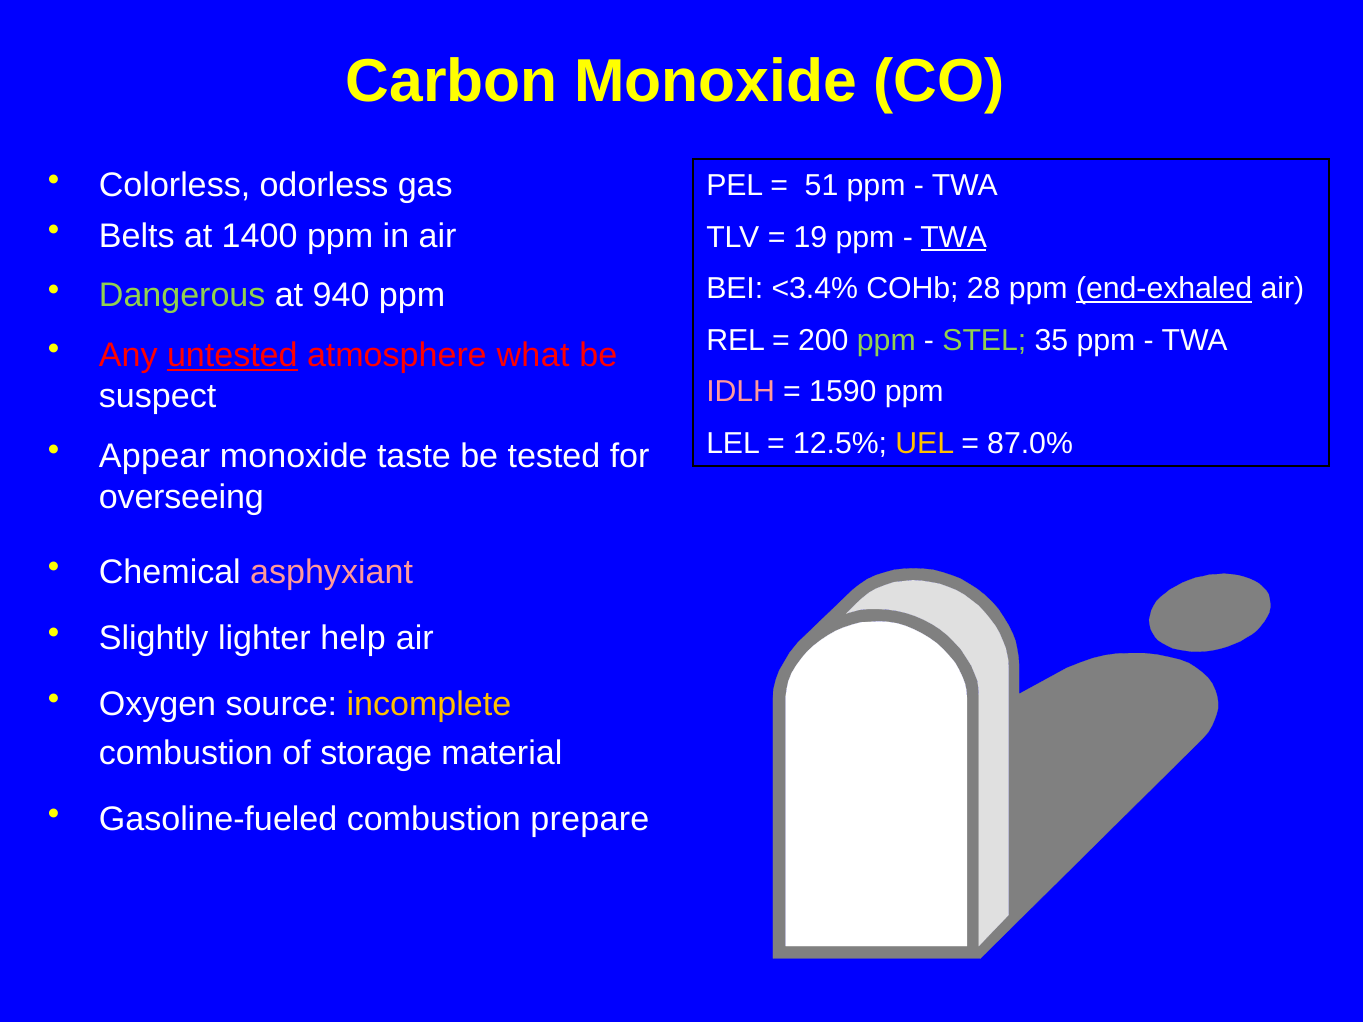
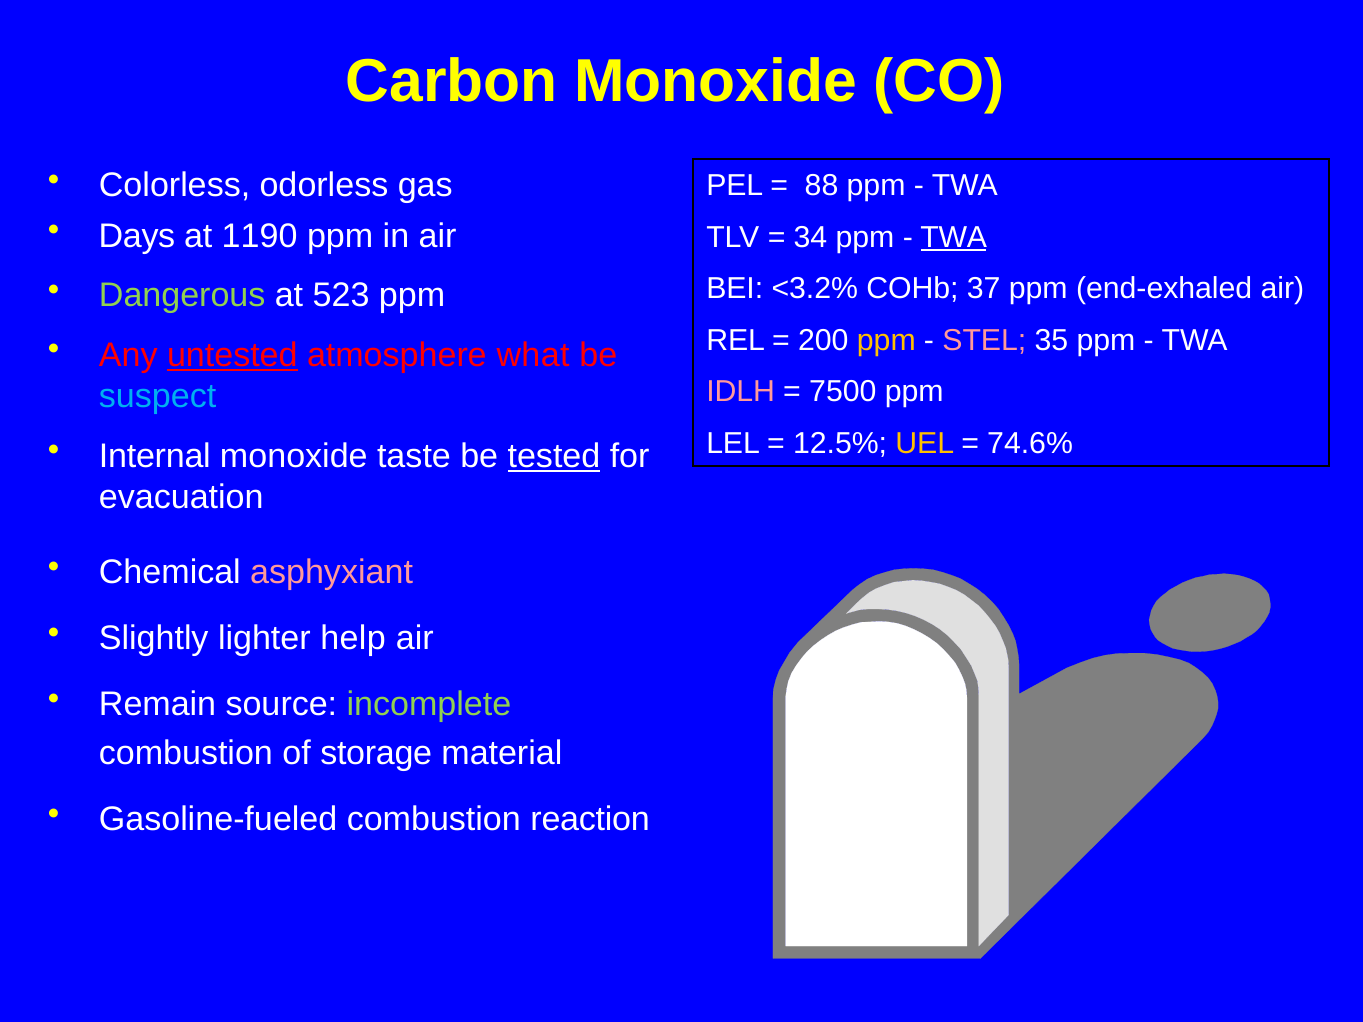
51: 51 -> 88 (822, 186)
Belts: Belts -> Days (137, 236)
1400: 1400 -> 1190 (260, 236)
19: 19 -> 34 (810, 237)
<3.4%: <3.4% -> <3.2% (815, 289)
28: 28 -> 37 (984, 289)
end-exhaled underline: present -> none (1164, 289)
940: 940 -> 523 (341, 296)
ppm colour: light green -> yellow (886, 340)
STEL colour: light green -> pink (984, 340)
1590: 1590 -> 7500 (843, 392)
suspect colour: white -> light blue (158, 396)
87.0%: 87.0% -> 74.6% (1030, 443)
Appear: Appear -> Internal (155, 456)
tested underline: none -> present (554, 456)
overseeing: overseeing -> evacuation (181, 497)
Oxygen: Oxygen -> Remain (158, 705)
incomplete colour: yellow -> light green (429, 705)
prepare: prepare -> reaction (590, 820)
